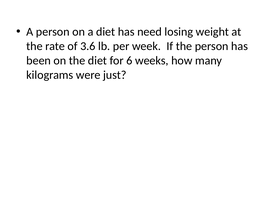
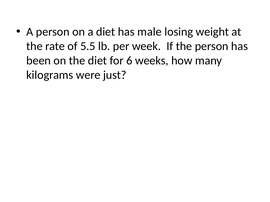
need: need -> male (150, 32)
3.6: 3.6 -> 5.5 (88, 46)
